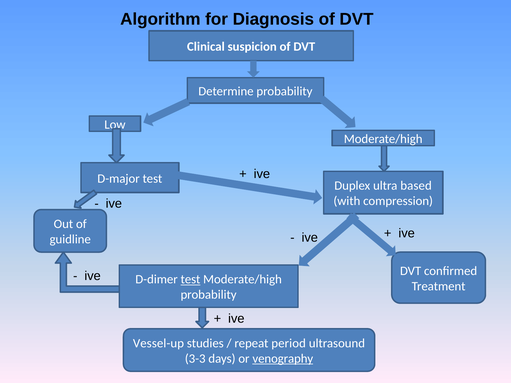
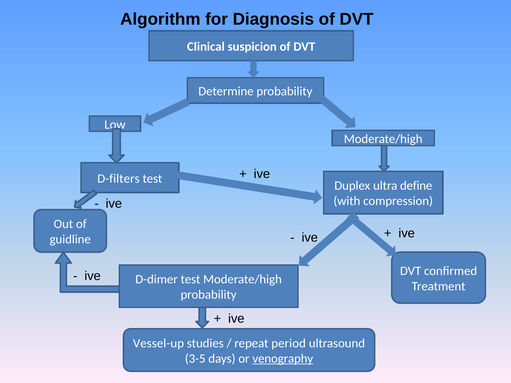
D-major: D-major -> D-filters (119, 179)
based: based -> define (416, 186)
test underline: present -> none (190, 280)
3-3: 3-3 -> 3-5 (195, 359)
